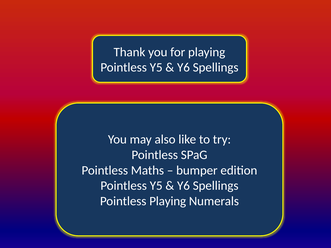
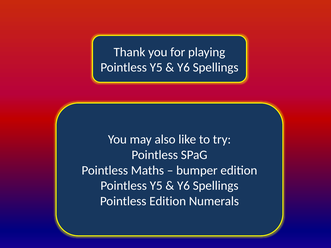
Pointless Playing: Playing -> Edition (168, 201)
